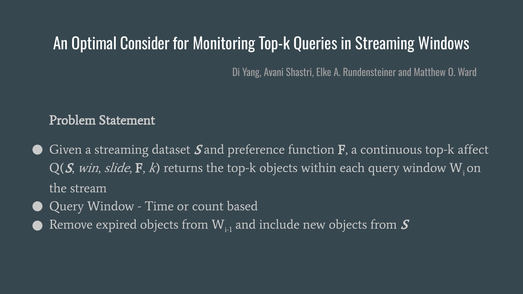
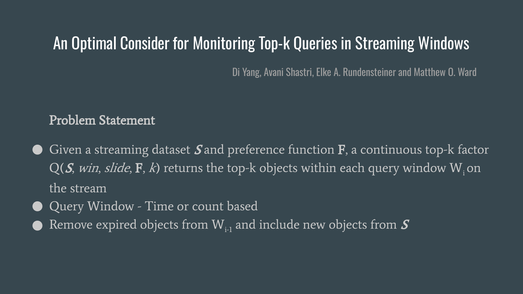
affect: affect -> factor (473, 150)
